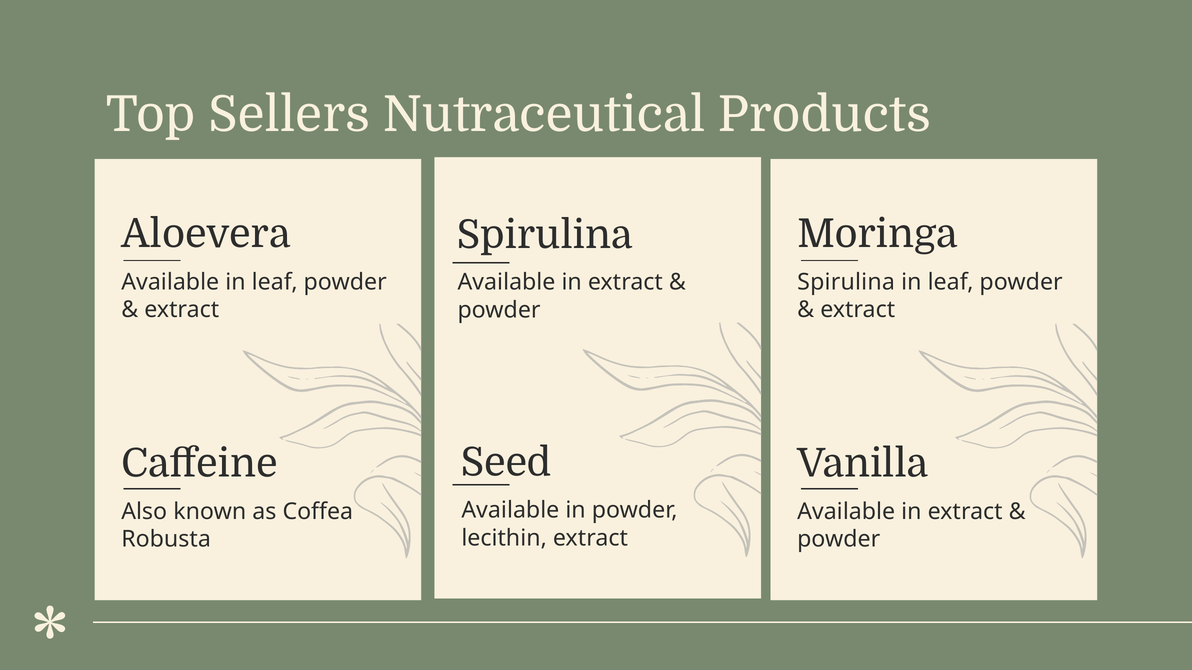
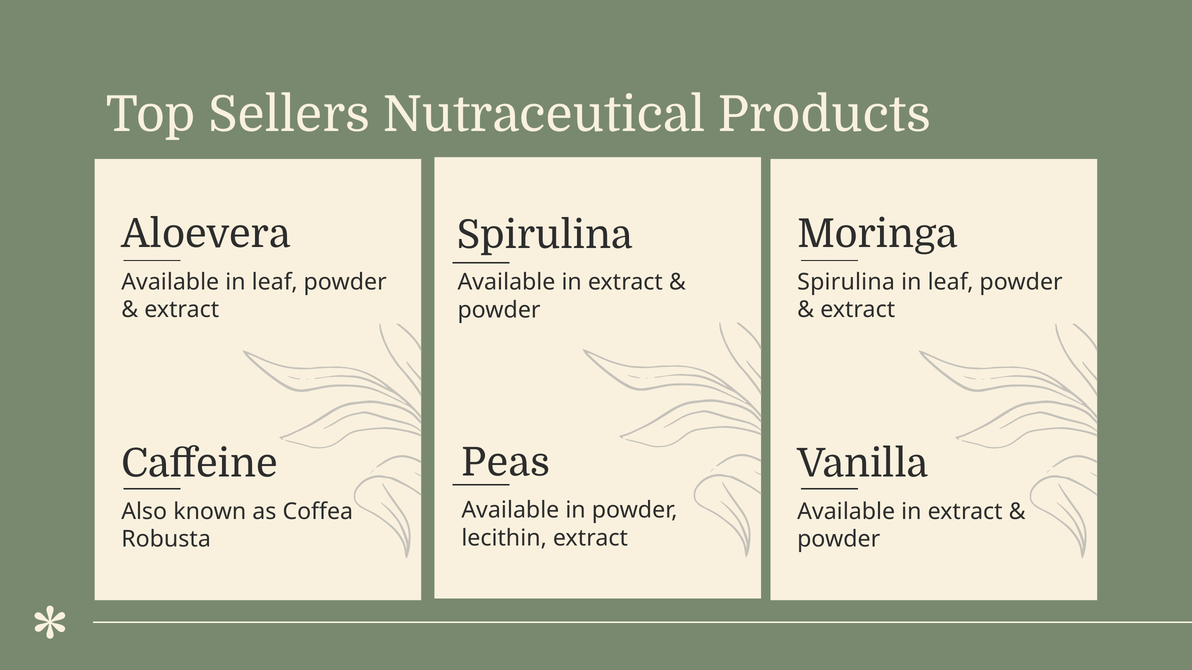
Seed: Seed -> Peas (506, 463)
